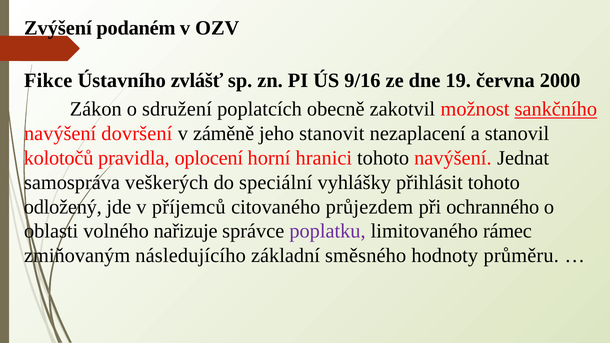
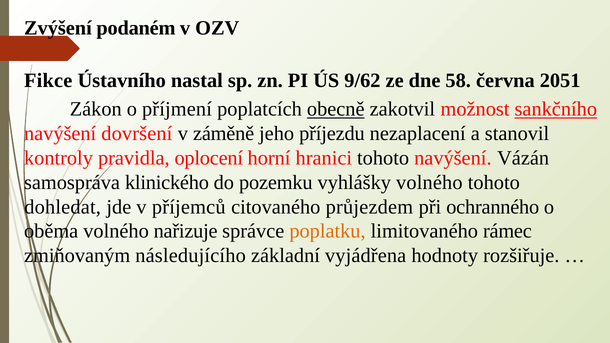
zvlášť: zvlášť -> nastal (197, 81)
9/16: 9/16 -> 9/62 (362, 81)
19: 19 -> 58 (458, 81)
2000: 2000 -> 2051 (560, 81)
sdružení: sdružení -> příjmení (177, 109)
obecně underline: none -> present (336, 109)
stanovit: stanovit -> příjezdu (332, 134)
kolotočů: kolotočů -> kontroly (58, 158)
Jednat: Jednat -> Vázán (523, 158)
veškerých: veškerých -> klinického (167, 182)
speciální: speciální -> pozemku (276, 182)
vyhlášky přihlásit: přihlásit -> volného (429, 182)
odložený: odložený -> dohledat (63, 207)
oblasti: oblasti -> oběma (51, 231)
poplatku colour: purple -> orange (328, 231)
směsného: směsného -> vyjádřena (366, 256)
průměru: průměru -> rozšiřuje (521, 256)
